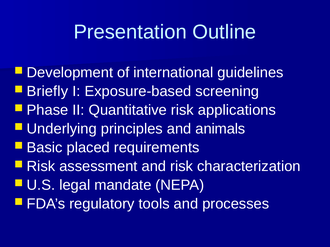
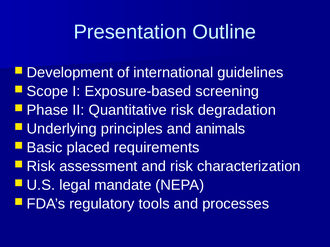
Briefly: Briefly -> Scope (47, 92)
applications: applications -> degradation (237, 110)
